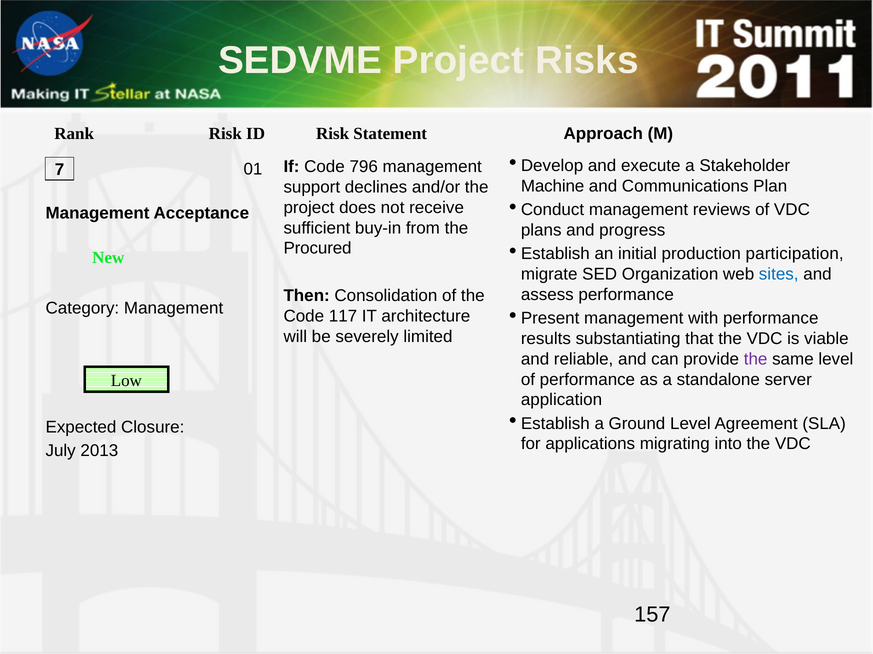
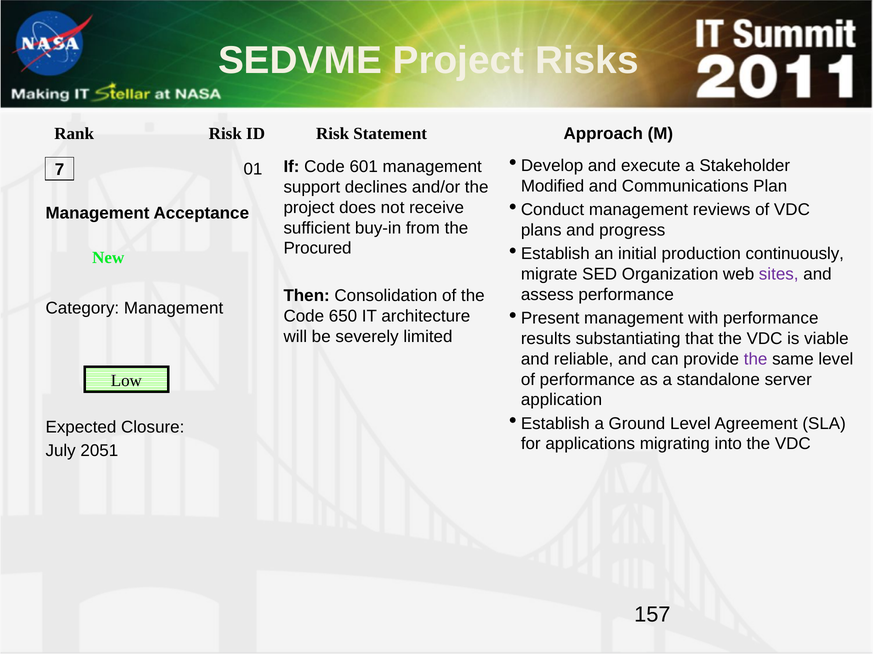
796: 796 -> 601 (364, 167)
Machine: Machine -> Modified (553, 186)
participation: participation -> continuously (795, 254)
sites colour: blue -> purple (779, 275)
117: 117 -> 650 (343, 317)
2013: 2013 -> 2051 (99, 451)
